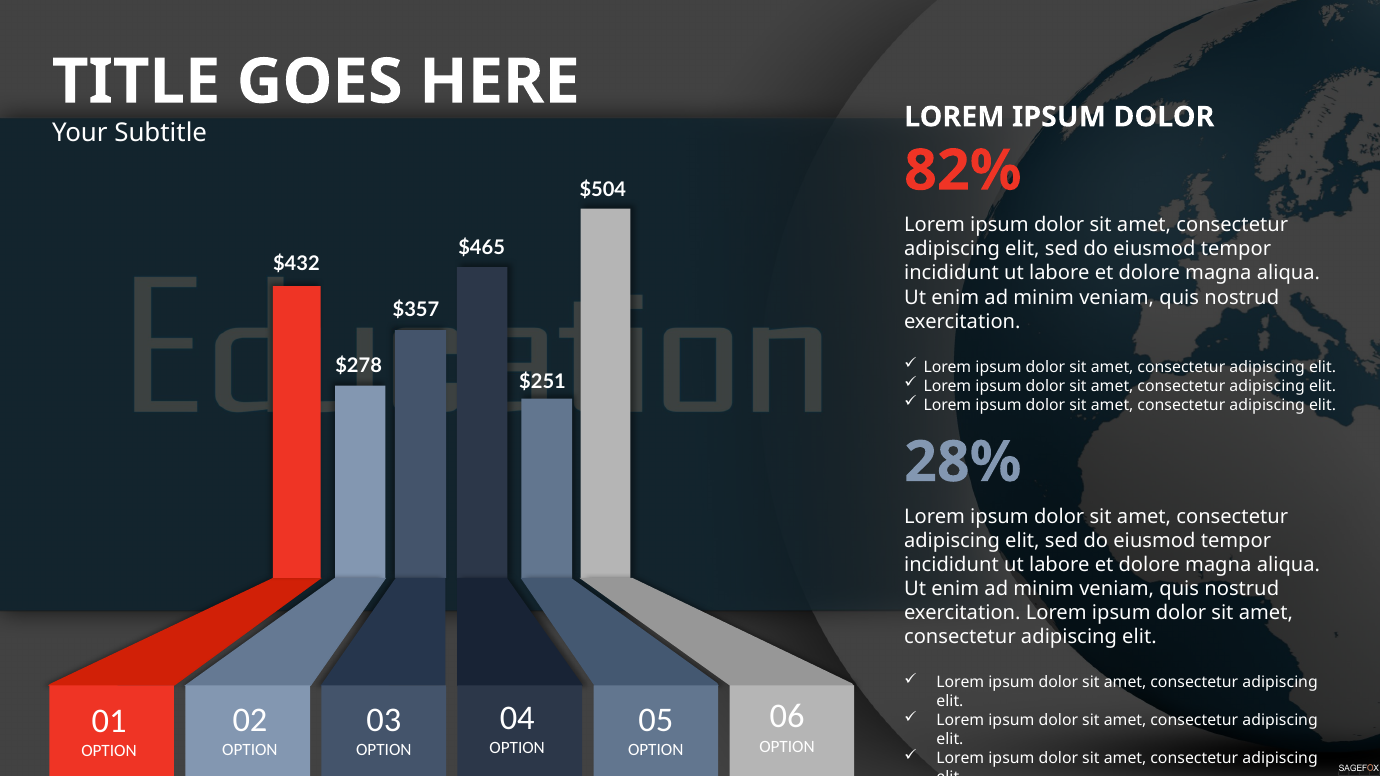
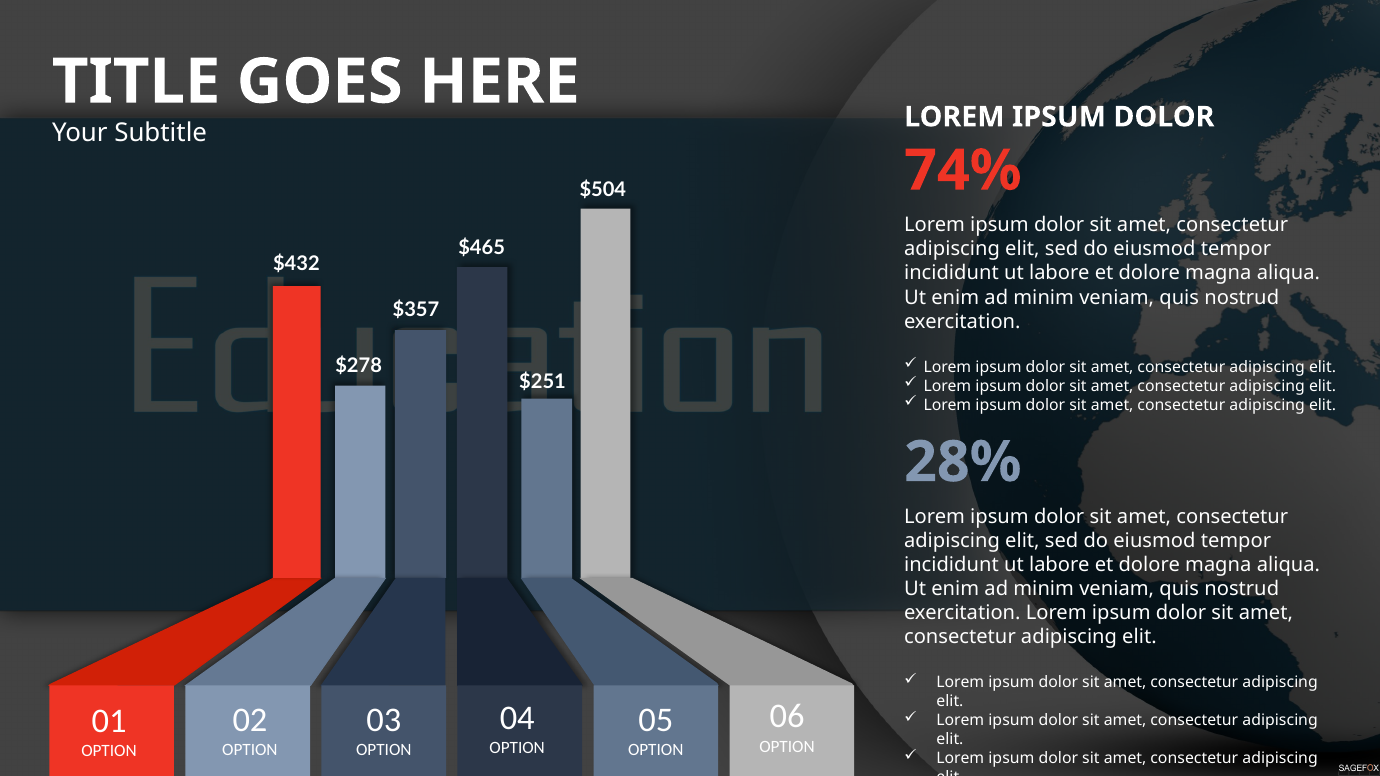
82%: 82% -> 74% (963, 171)
